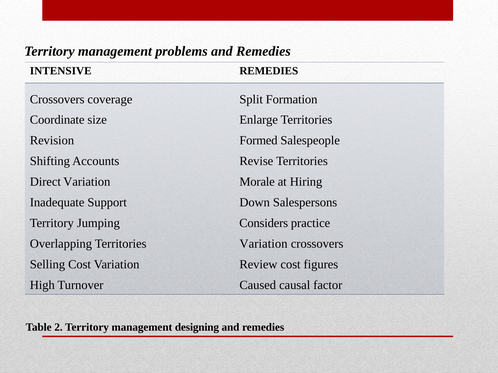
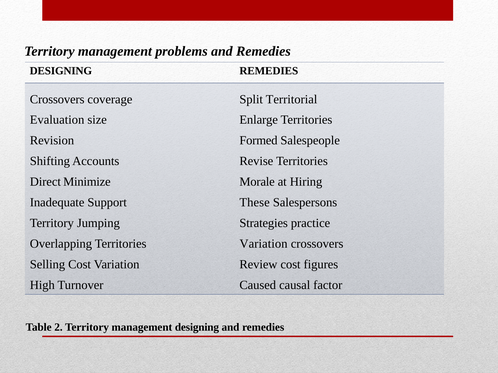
INTENSIVE: INTENSIVE -> DESIGNING (61, 71)
Formation: Formation -> Territorial (292, 99)
Coordinate: Coordinate -> Evaluation (57, 120)
Direct Variation: Variation -> Minimize (87, 182)
Down: Down -> These (255, 203)
Considers: Considers -> Strategies (264, 223)
